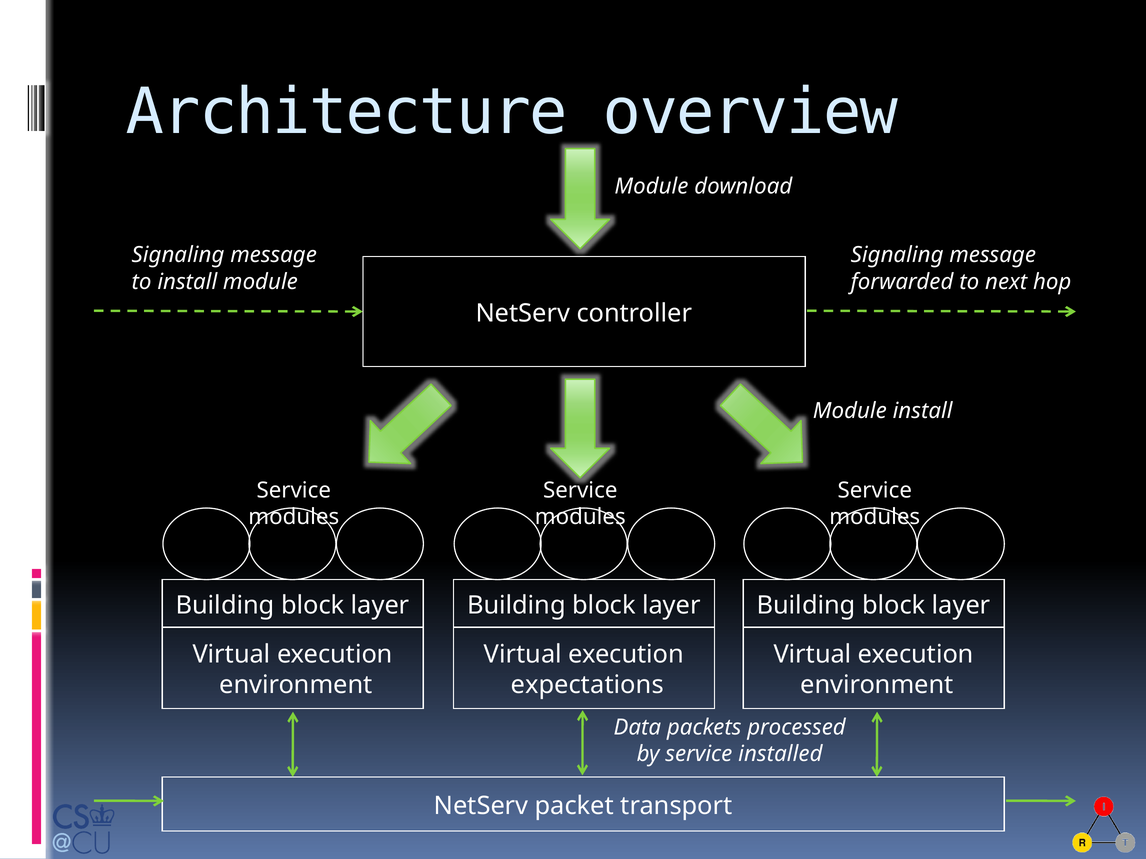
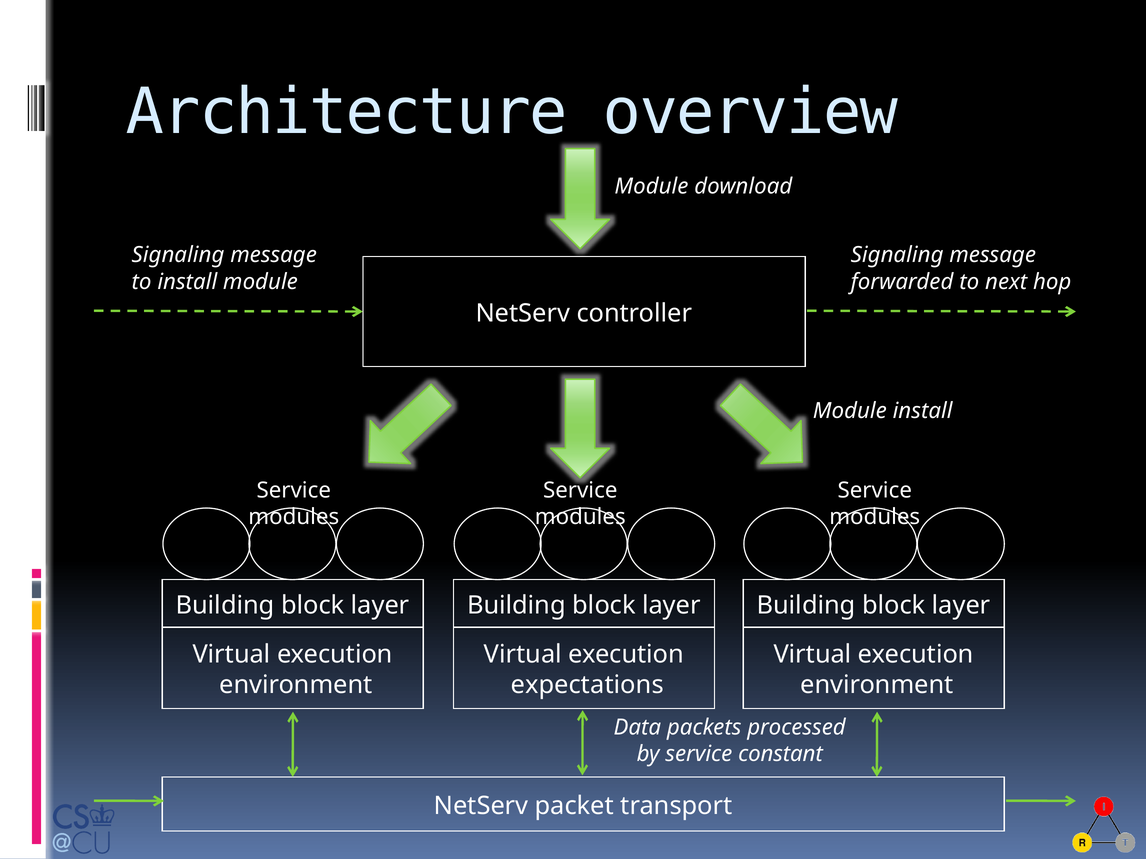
installed: installed -> constant (780, 755)
